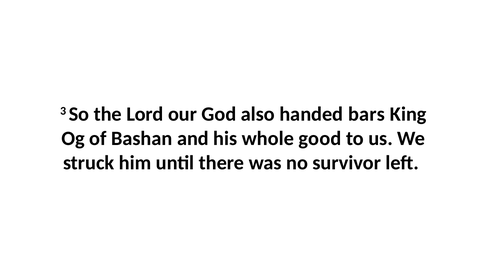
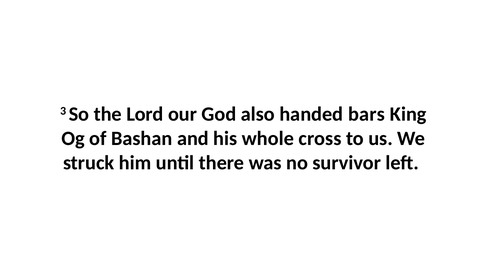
good: good -> cross (320, 138)
